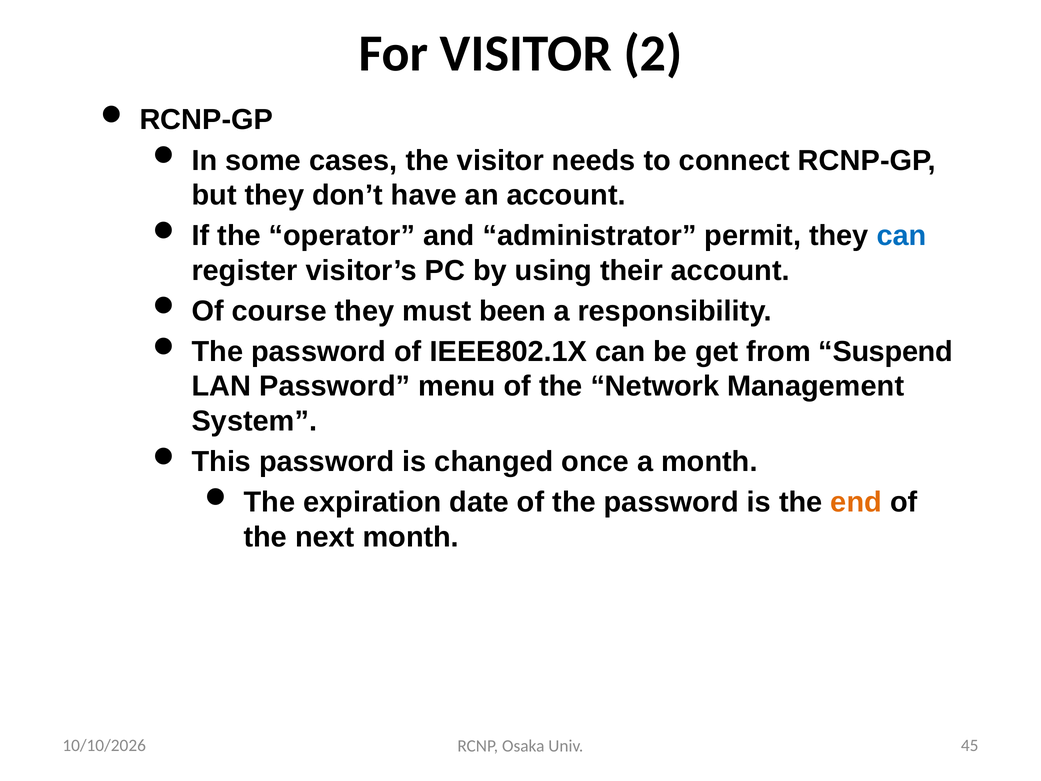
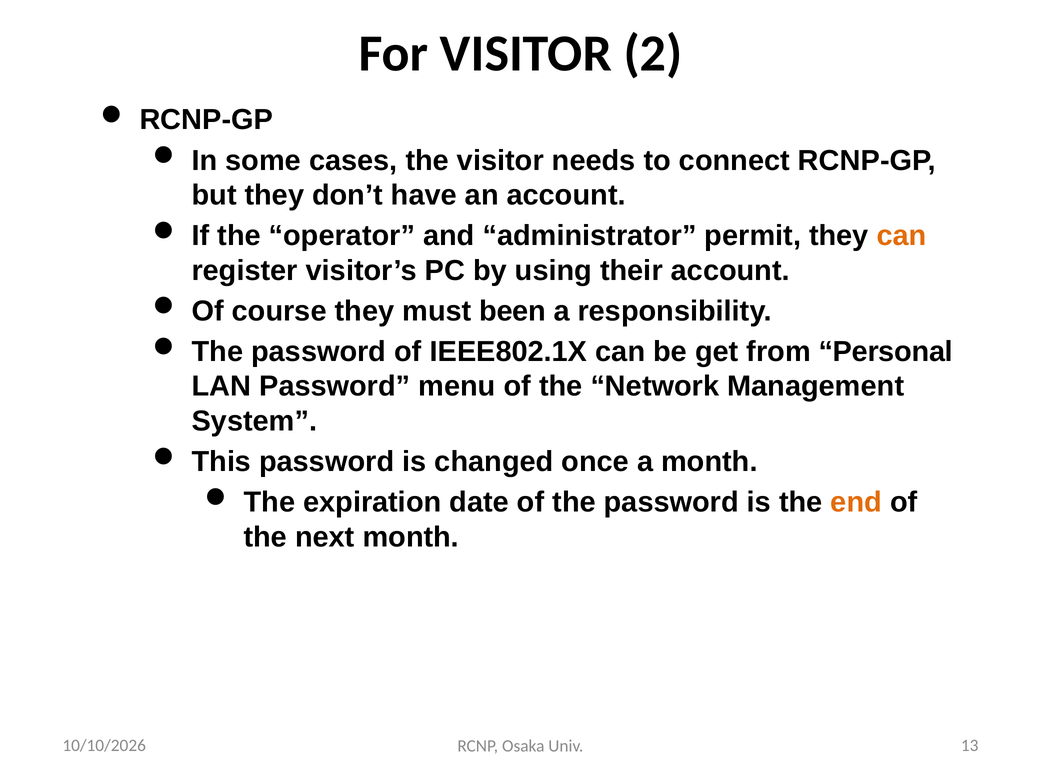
can colour: blue -> orange (901, 236)
Suspend: Suspend -> Personal (886, 352)
45: 45 -> 13 (970, 745)
